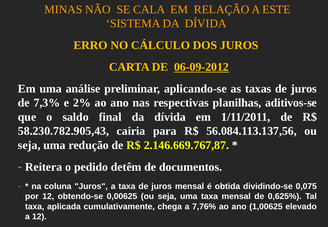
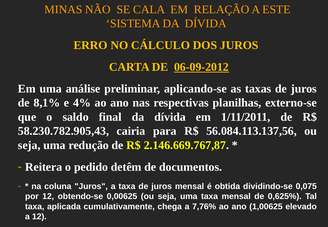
7,3%: 7,3% -> 8,1% (47, 103)
2%: 2% -> 4% (82, 103)
aditivos-se: aditivos-se -> externo-se (291, 103)
